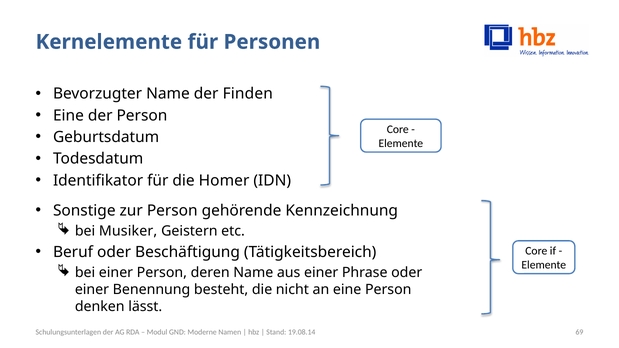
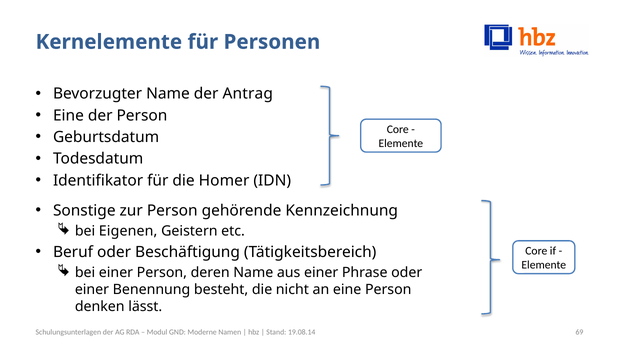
Finden: Finden -> Antrag (248, 94)
Musiker: Musiker -> Eigenen (128, 231)
